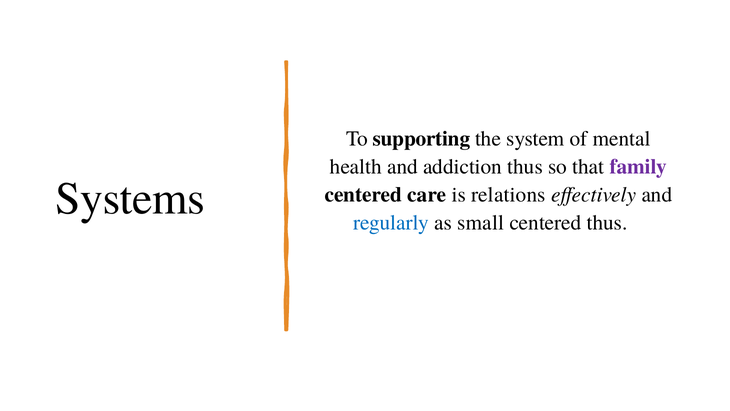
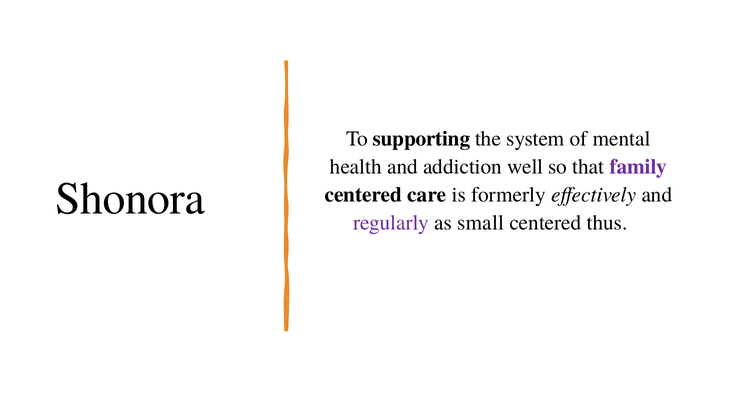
addiction thus: thus -> well (525, 167)
Systems: Systems -> Shonora (130, 199)
relations: relations -> formerly (508, 195)
regularly colour: blue -> purple (391, 223)
